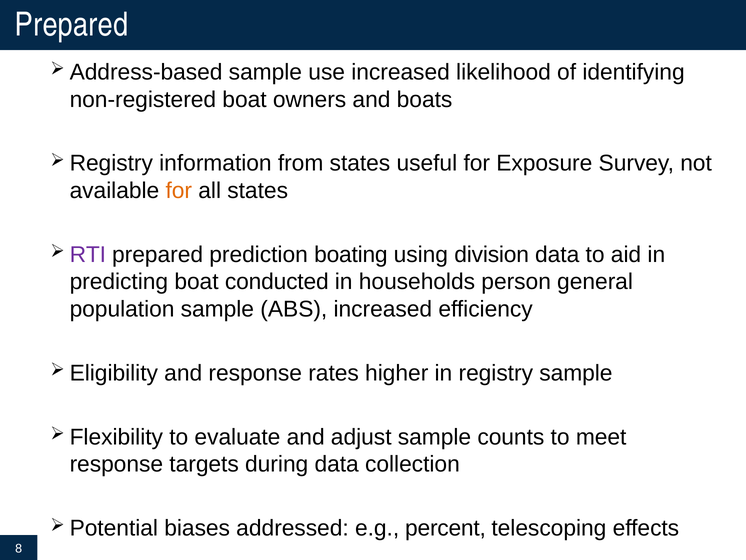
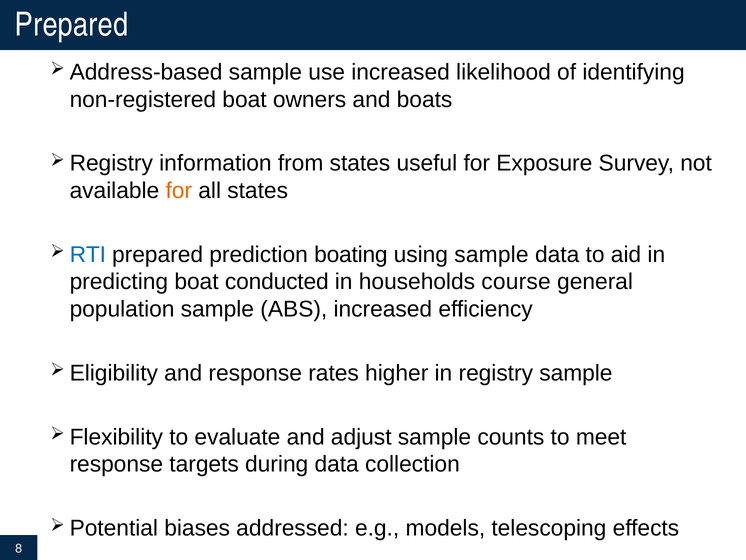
RTI colour: purple -> blue (88, 254)
using division: division -> sample (491, 254)
person: person -> course (516, 282)
percent: percent -> models (445, 528)
